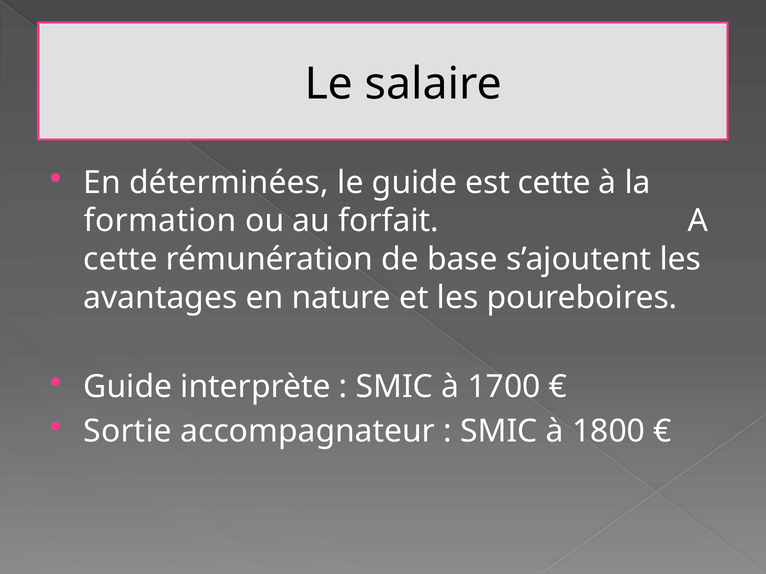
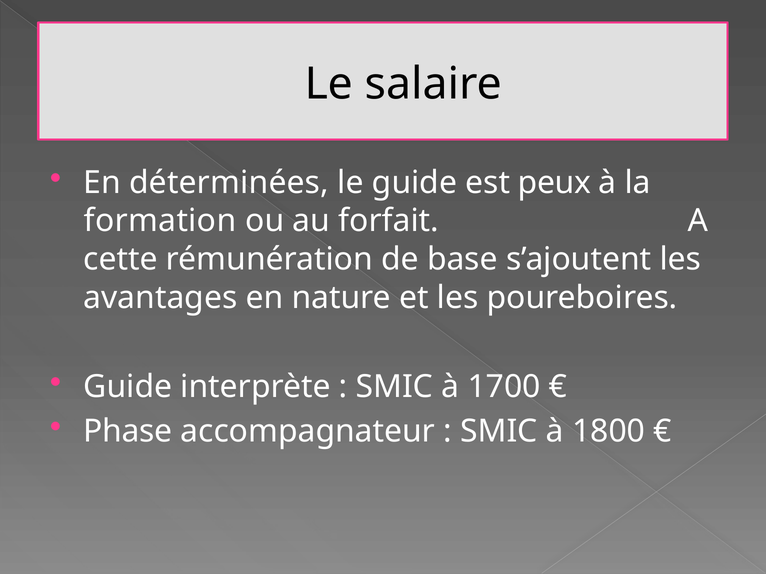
est cette: cette -> peux (554, 183)
Sortie: Sortie -> Phase (128, 432)
